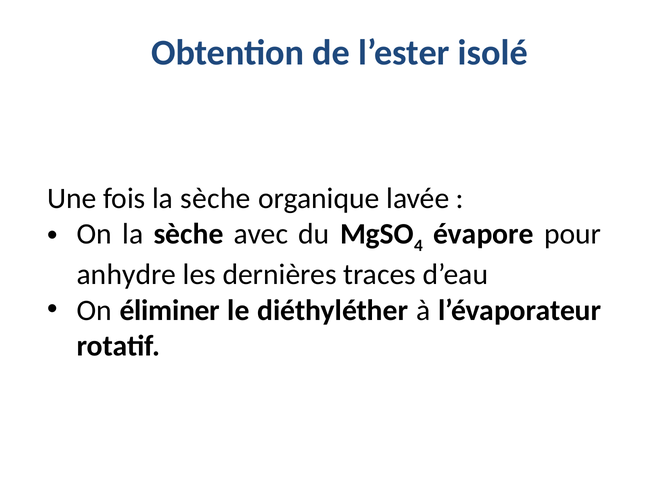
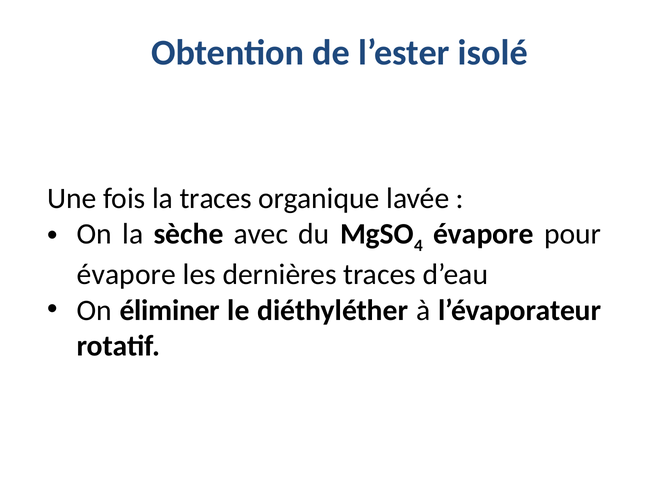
fois la sèche: sèche -> traces (216, 199)
anhydre: anhydre -> évapore (126, 275)
